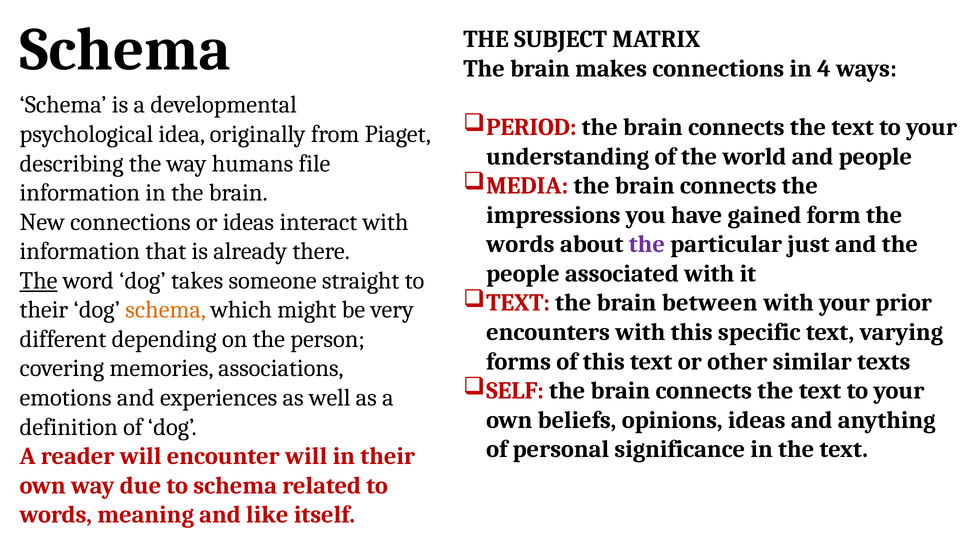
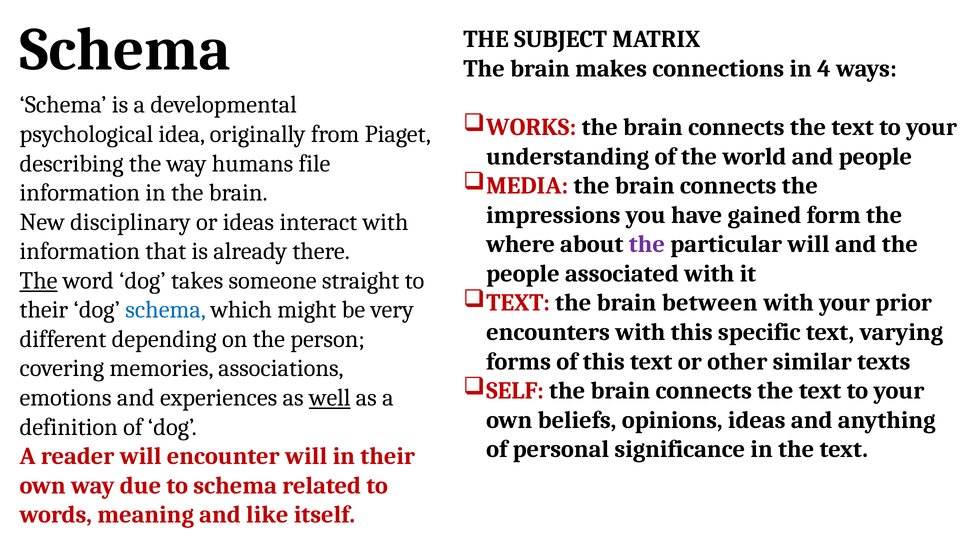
PERIOD: PERIOD -> WORKS (531, 127)
New connections: connections -> disciplinary (130, 222)
words: words -> where (521, 245)
particular just: just -> will (808, 245)
schema colour: orange -> blue (166, 310)
well underline: none -> present (330, 398)
